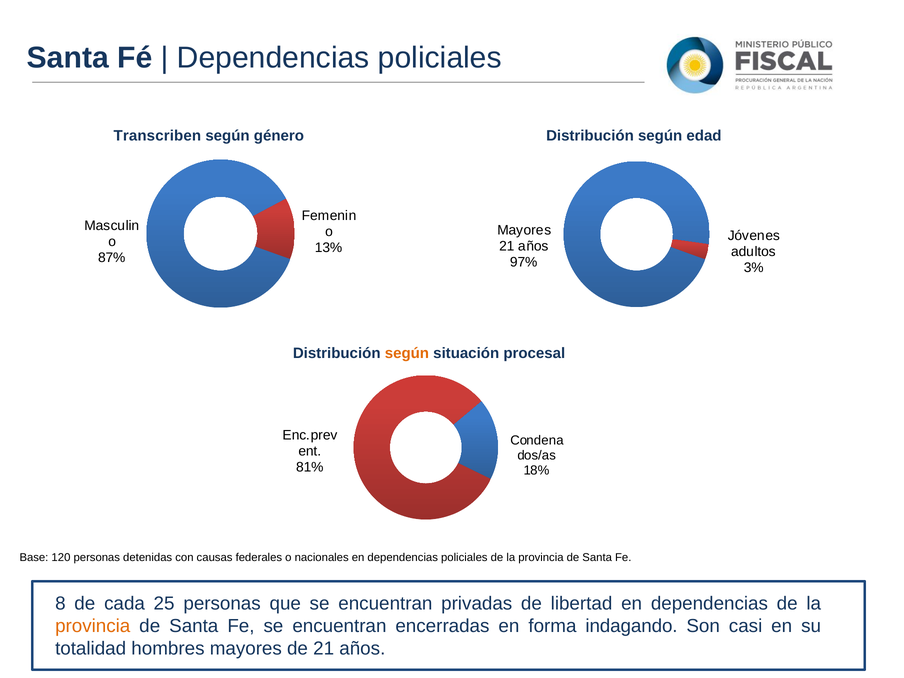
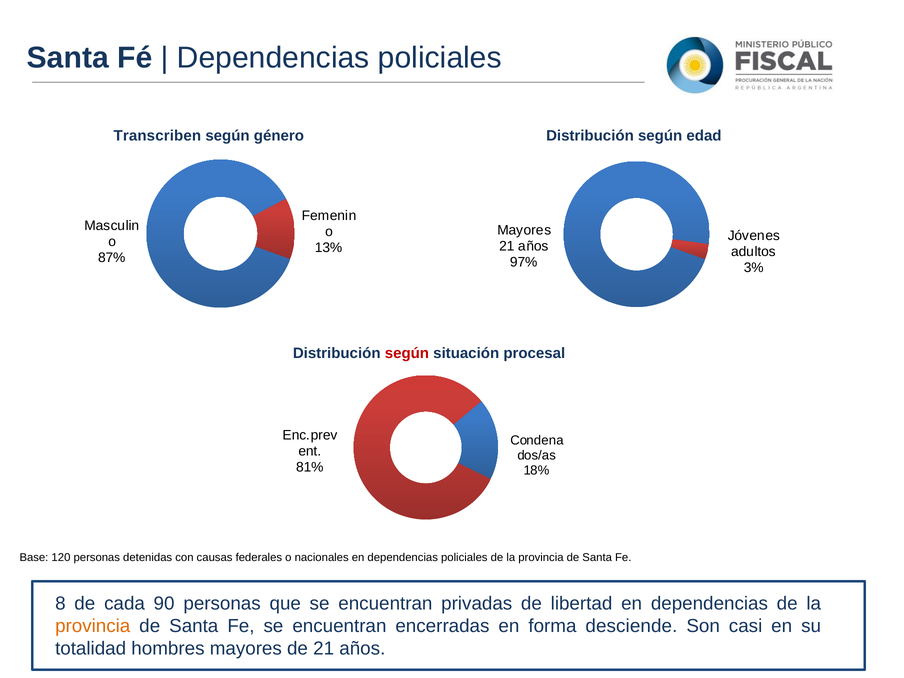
según colour: orange -> red (407, 354)
25: 25 -> 90 (164, 604)
indagando: indagando -> desciende (631, 626)
